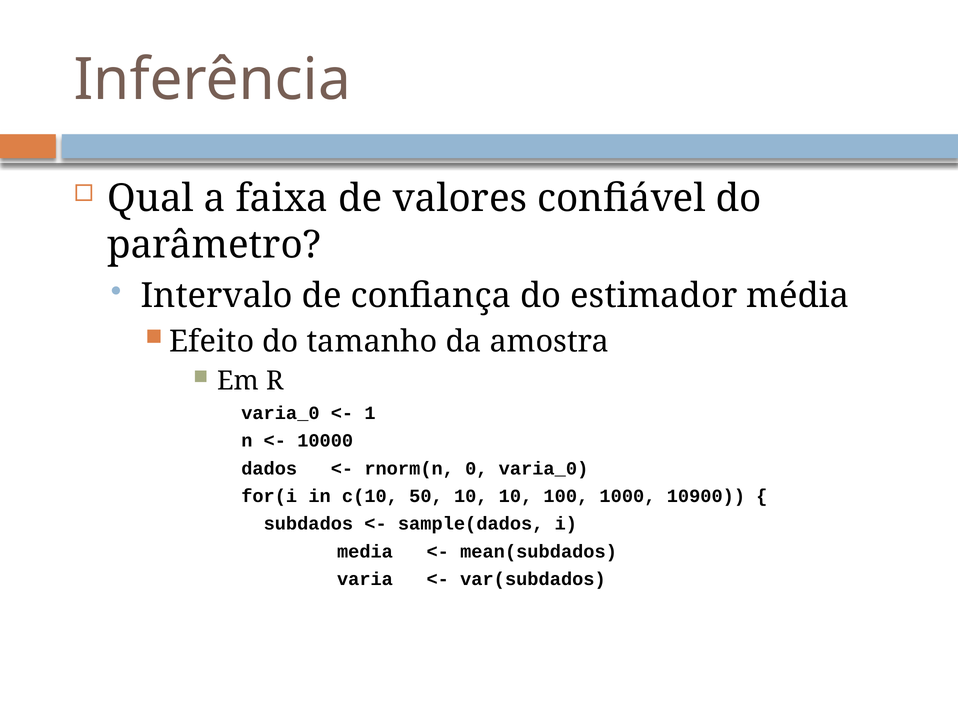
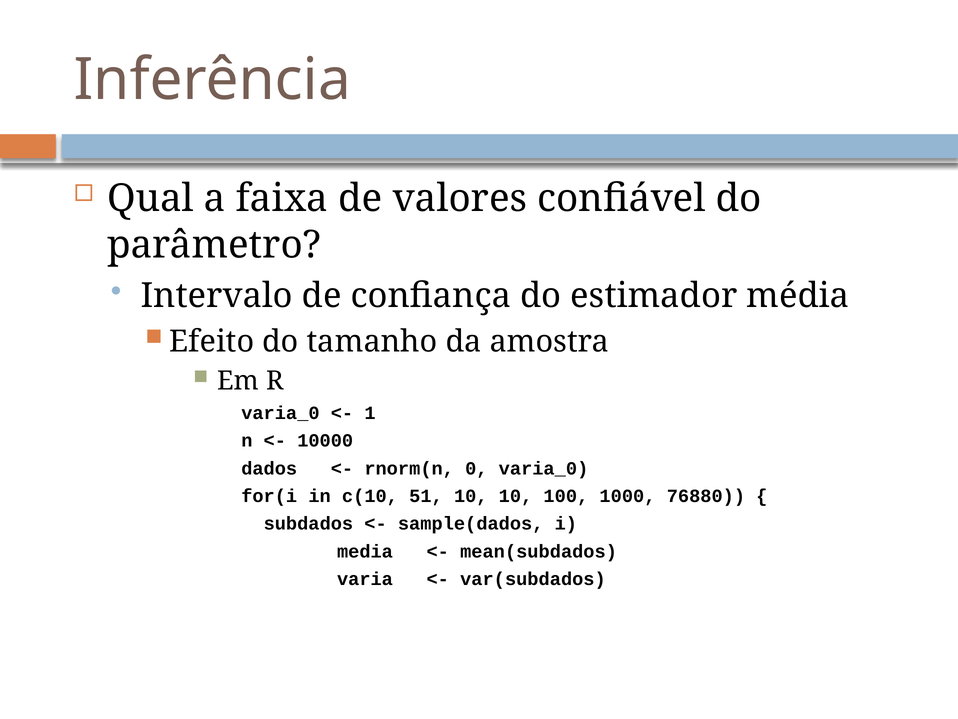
50: 50 -> 51 (426, 496)
10900: 10900 -> 76880 (706, 496)
